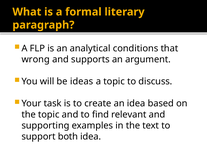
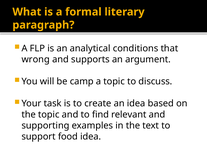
ideas: ideas -> camp (82, 82)
both: both -> food (68, 137)
